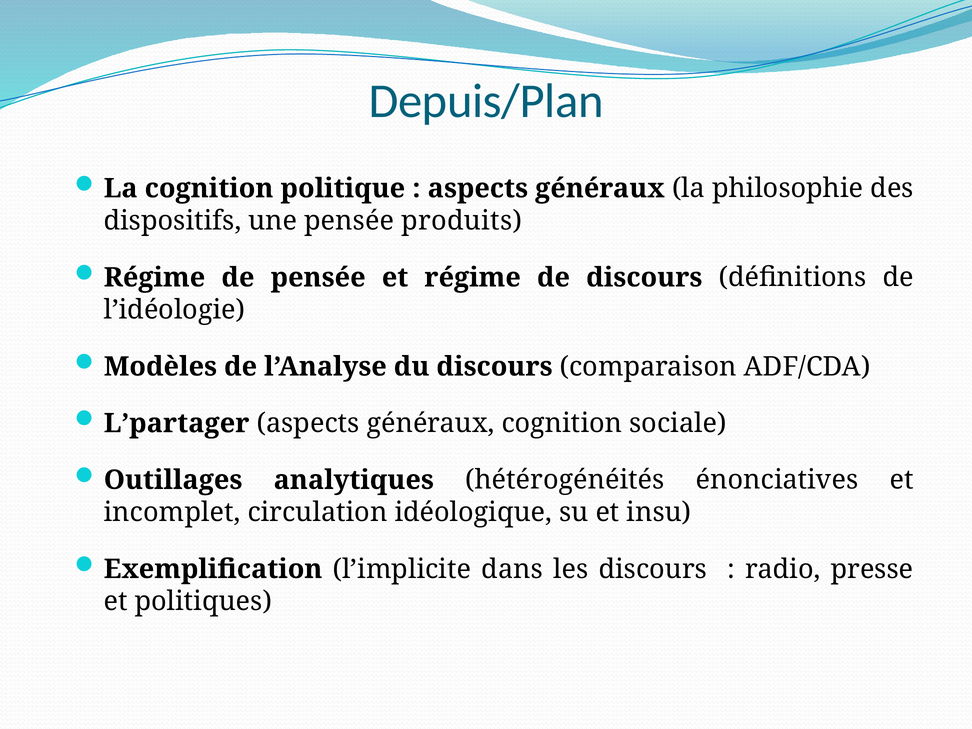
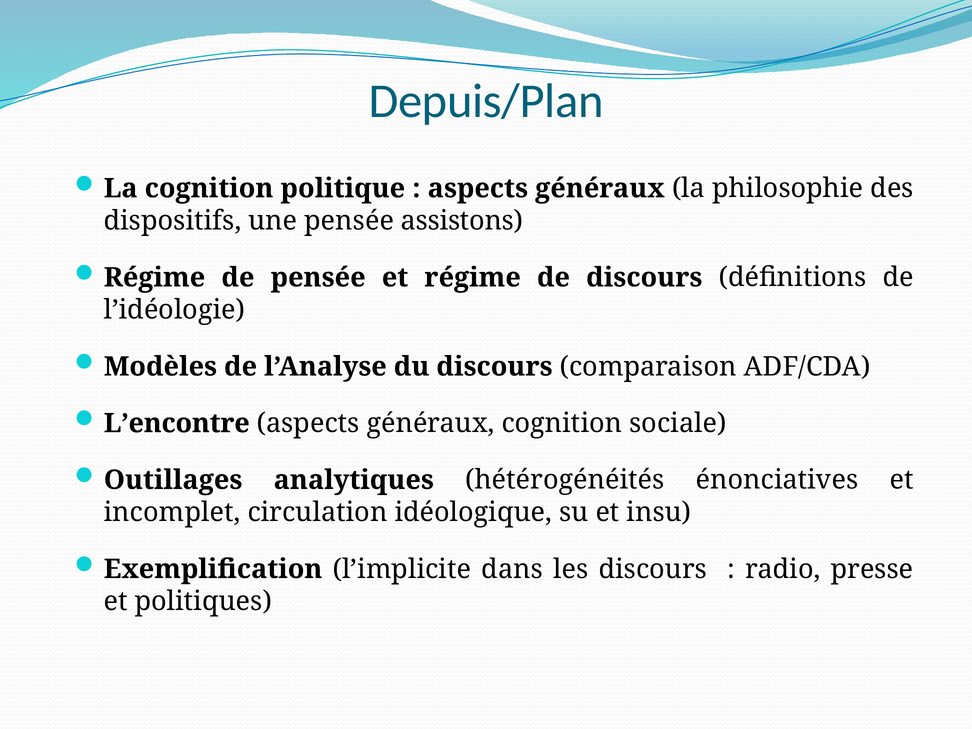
produits: produits -> assistons (462, 221)
L’partager: L’partager -> L’encontre (177, 423)
